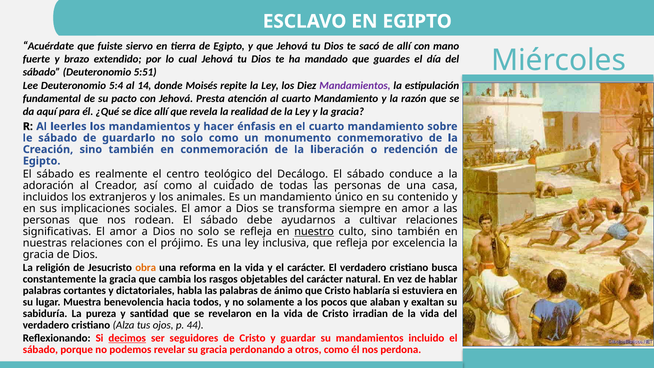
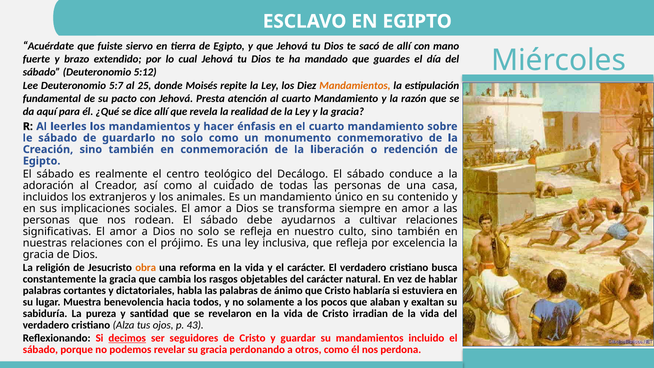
5:51: 5:51 -> 5:12 (145, 72)
5:4: 5:4 -> 5:7 (116, 85)
14: 14 -> 25 (144, 85)
Mandamientos colour: purple -> orange (355, 85)
nuestro underline: present -> none (314, 231)
44: 44 -> 43 (195, 325)
